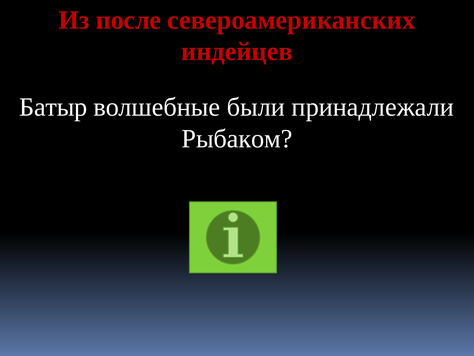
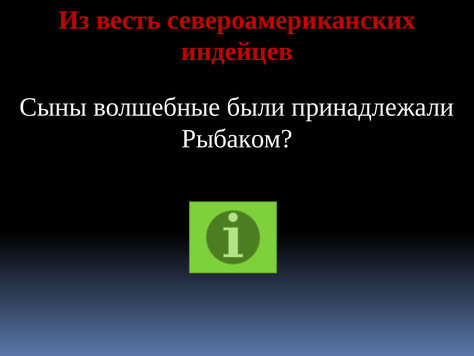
после: после -> весть (128, 20)
Батыр: Батыр -> Сыны (53, 107)
